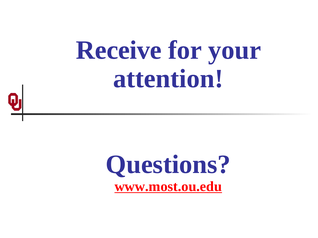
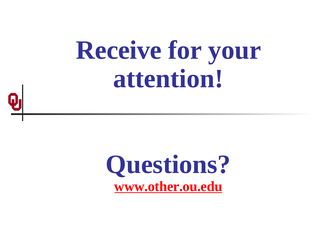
www.most.ou.edu: www.most.ou.edu -> www.other.ou.edu (168, 187)
